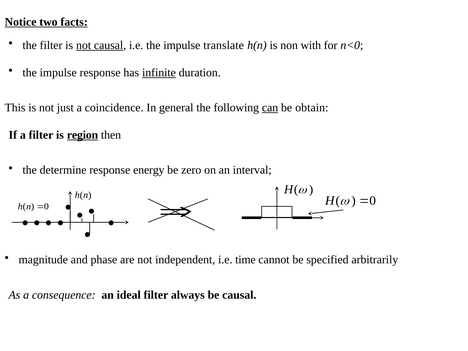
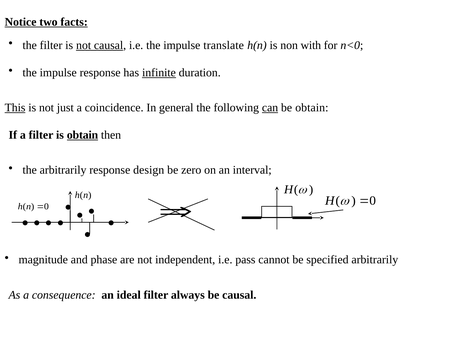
This underline: none -> present (15, 108)
is region: region -> obtain (83, 135)
the determine: determine -> arbitrarily (63, 170)
energy: energy -> design (149, 170)
time: time -> pass (245, 260)
